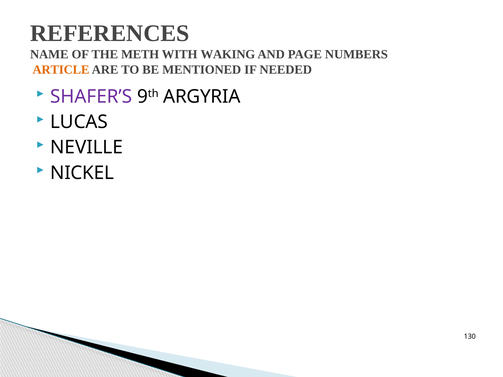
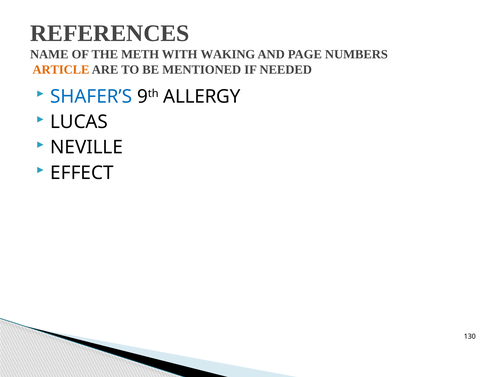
SHAFER’S colour: purple -> blue (91, 97)
ARGYRIA: ARGYRIA -> ALLERGY (202, 97)
NICKEL: NICKEL -> EFFECT (82, 173)
